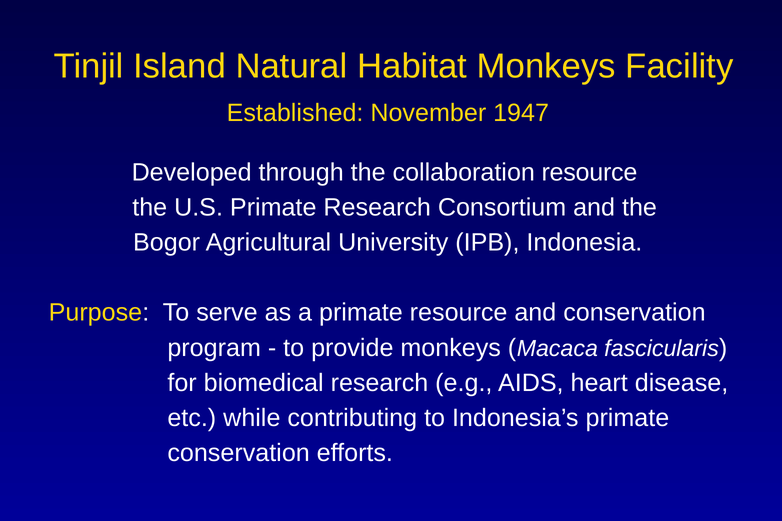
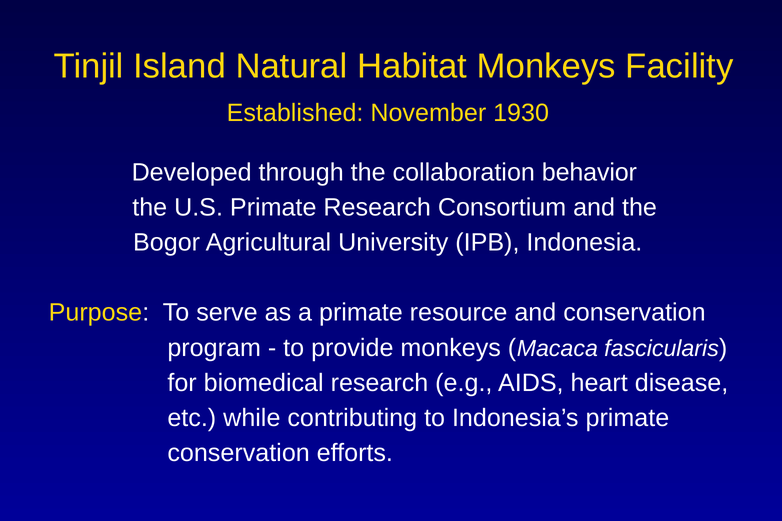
1947: 1947 -> 1930 (521, 113)
collaboration resource: resource -> behavior (589, 172)
